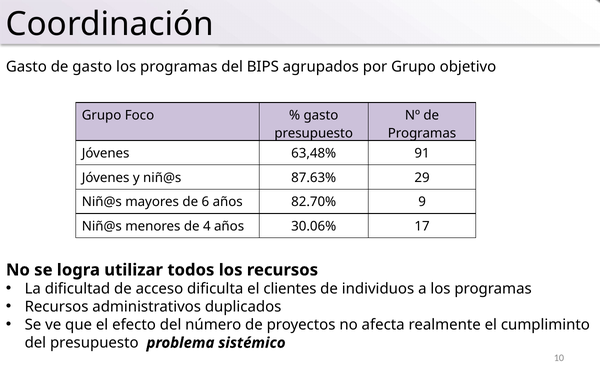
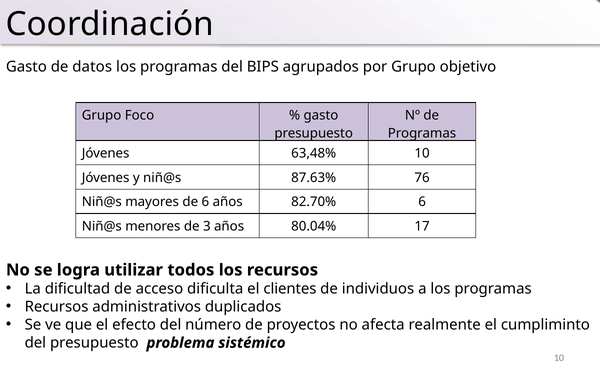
de gasto: gasto -> datos (92, 67)
63,48% 91: 91 -> 10 (422, 153)
29: 29 -> 76 (422, 178)
82.70% 9: 9 -> 6 (422, 202)
4: 4 -> 3 (207, 226)
30.06%: 30.06% -> 80.04% (314, 226)
